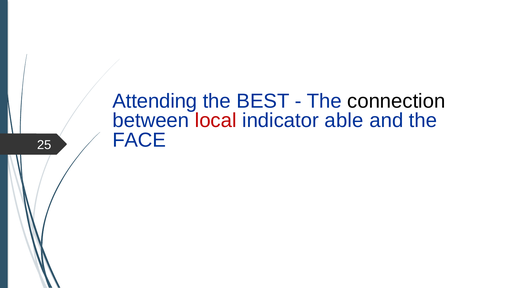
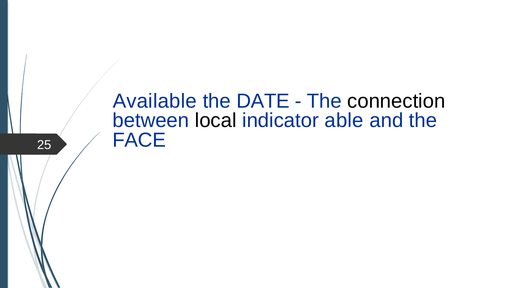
Attending: Attending -> Available (155, 101)
BEST: BEST -> DATE (263, 101)
local colour: red -> black (216, 121)
